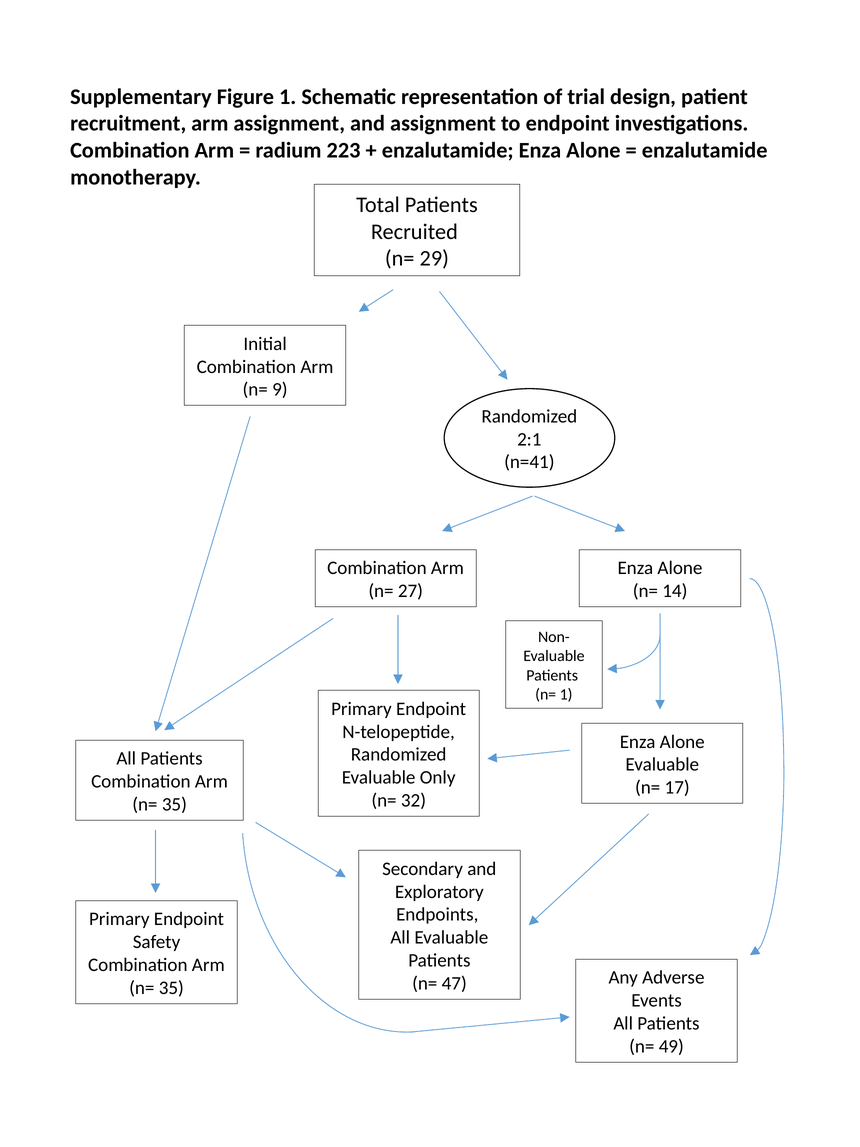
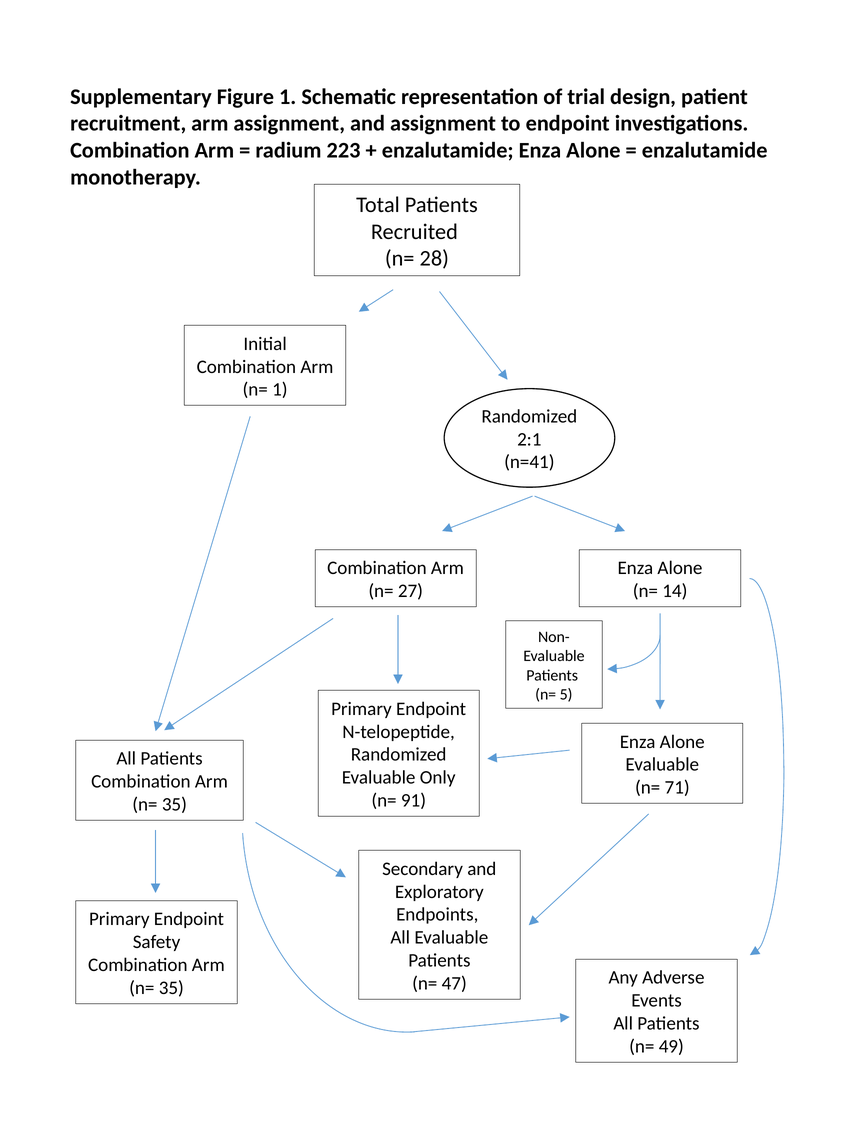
29: 29 -> 28 (434, 258)
n= 9: 9 -> 1 (280, 390)
n= 1: 1 -> 5 (566, 694)
17: 17 -> 71 (677, 787)
32: 32 -> 91 (414, 800)
